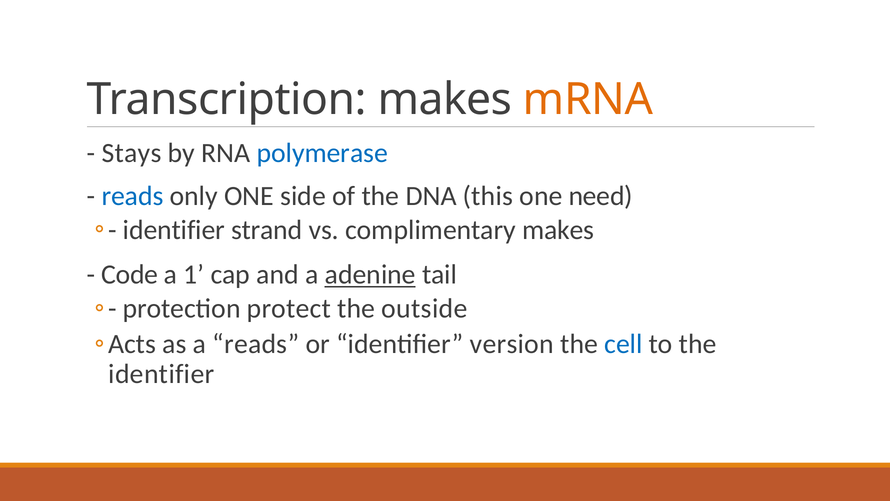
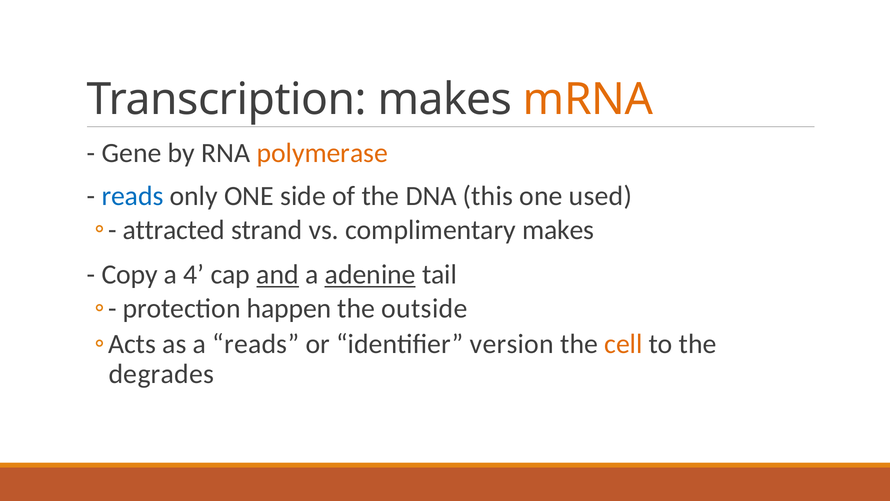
Stays: Stays -> Gene (132, 153)
polymerase colour: blue -> orange (322, 153)
need: need -> used (600, 196)
identifier: identifier -> attracted (174, 230)
Code: Code -> Copy (130, 275)
1: 1 -> 4 (194, 275)
and underline: none -> present (278, 275)
protect: protect -> happen (289, 308)
cell colour: blue -> orange (623, 344)
identifier: identifier -> degrades (161, 374)
